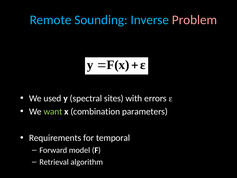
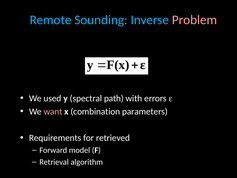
sites: sites -> path (114, 98)
want colour: light green -> pink (53, 111)
temporal: temporal -> retrieved (113, 138)
